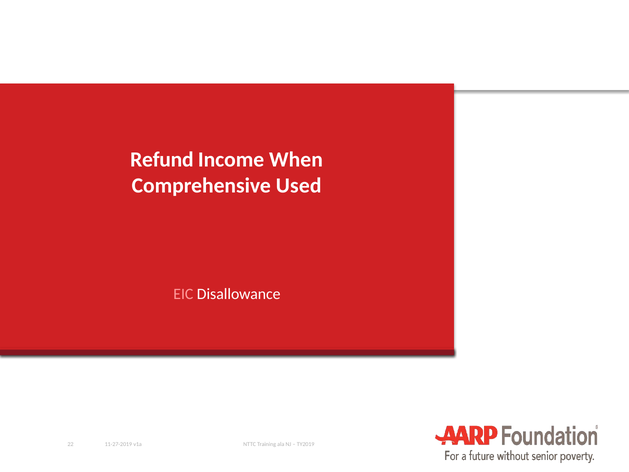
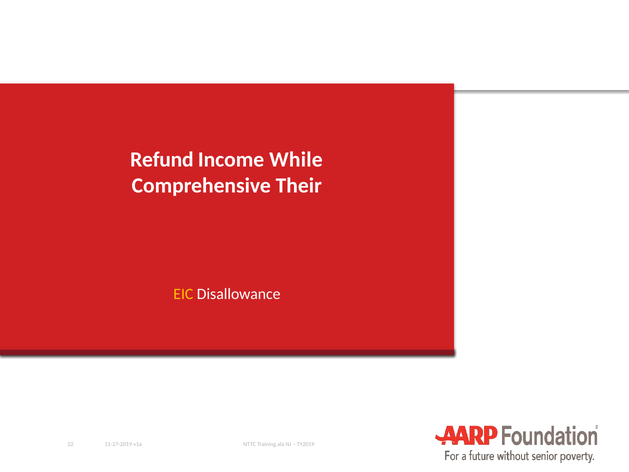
When: When -> While (296, 159)
Used: Used -> Their (299, 185)
EIC colour: pink -> yellow (183, 294)
